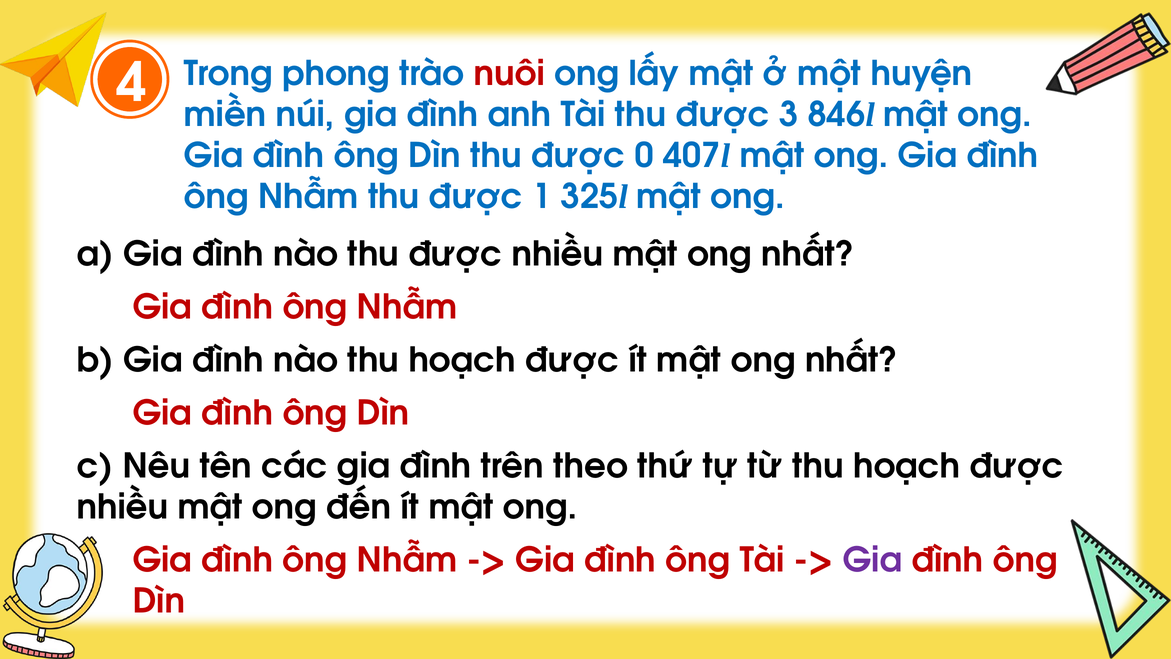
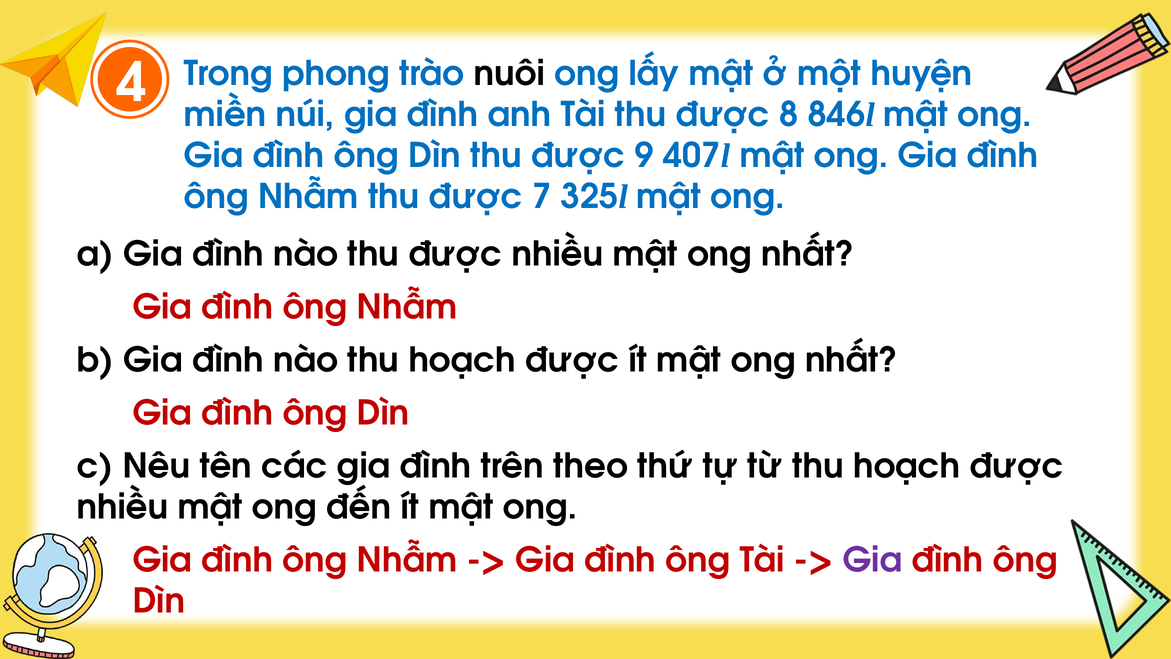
nuôi colour: red -> black (509, 74)
3: 3 -> 8 (789, 115)
0: 0 -> 9 (644, 156)
1: 1 -> 7 (542, 197)
